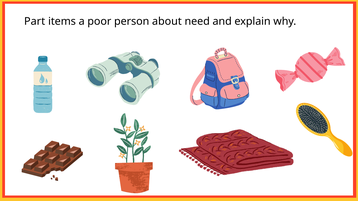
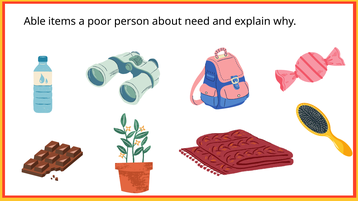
Part: Part -> Able (35, 21)
